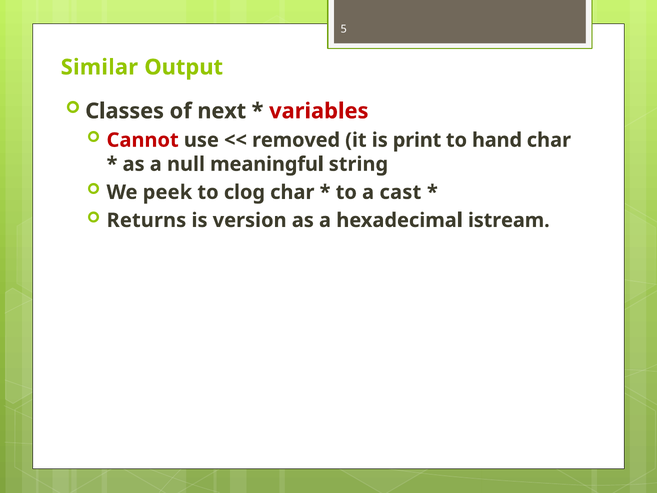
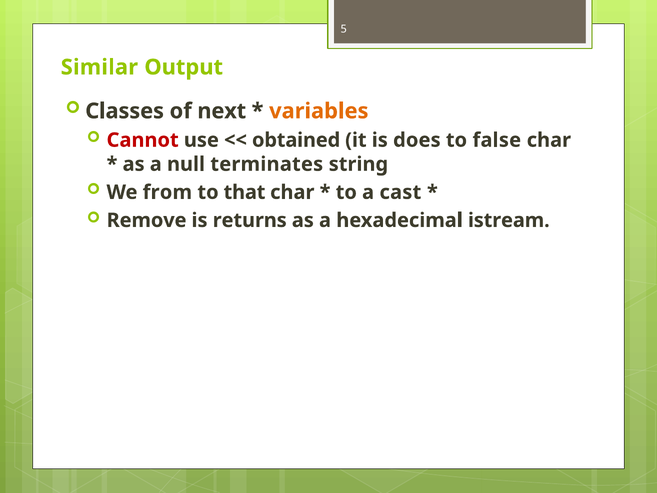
variables colour: red -> orange (319, 111)
removed: removed -> obtained (296, 140)
print: print -> does (417, 140)
hand: hand -> false (497, 140)
meaningful: meaningful -> terminates (267, 164)
peek: peek -> from (167, 192)
clog: clog -> that (244, 192)
Returns: Returns -> Remove (147, 220)
version: version -> returns (250, 220)
